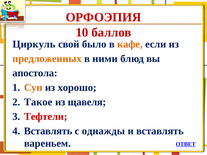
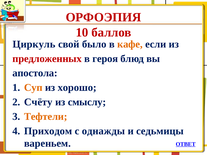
предложенных colour: orange -> red (47, 59)
ними: ними -> героя (105, 59)
Такое: Такое -> Счёту (38, 102)
щавеля: щавеля -> смыслу (87, 102)
Тефтели colour: red -> orange (46, 117)
Вставлять: Вставлять -> Приходом (48, 131)
и вставлять: вставлять -> седьмицы (160, 131)
